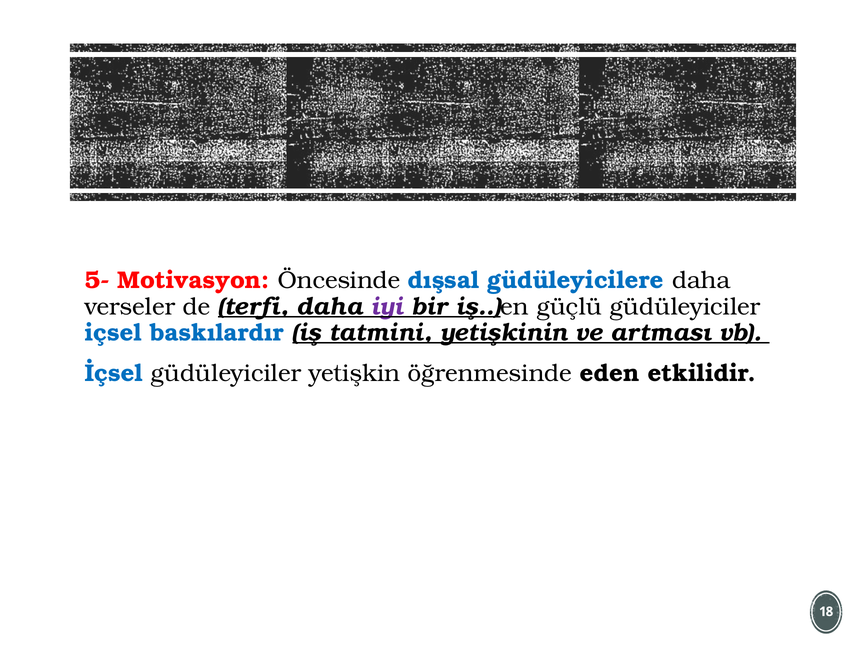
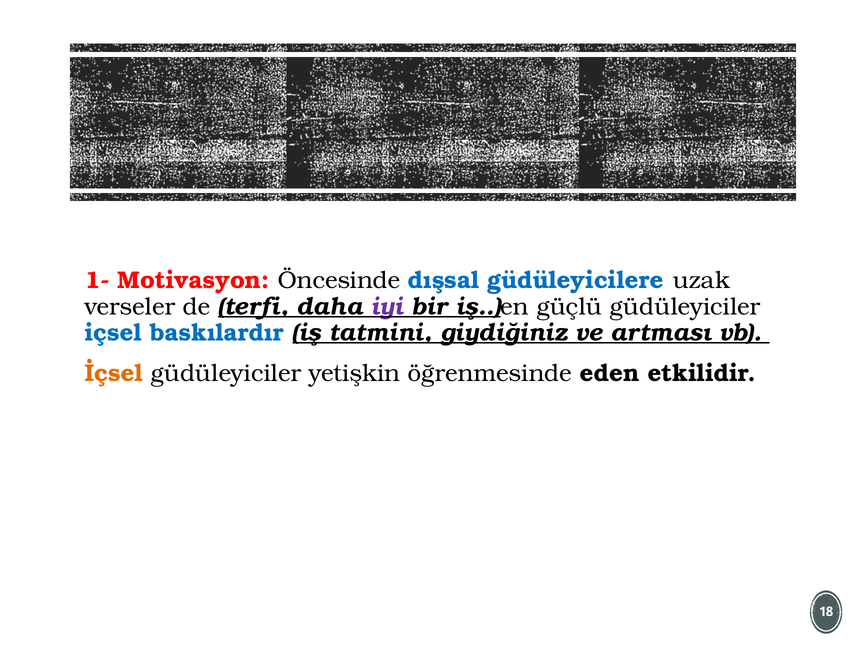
5-: 5- -> 1- (97, 280)
güdüleyicilere daha: daha -> uzak (701, 280)
yetişkinin: yetişkinin -> giydiğiniz (504, 332)
İçsel colour: blue -> orange (114, 373)
